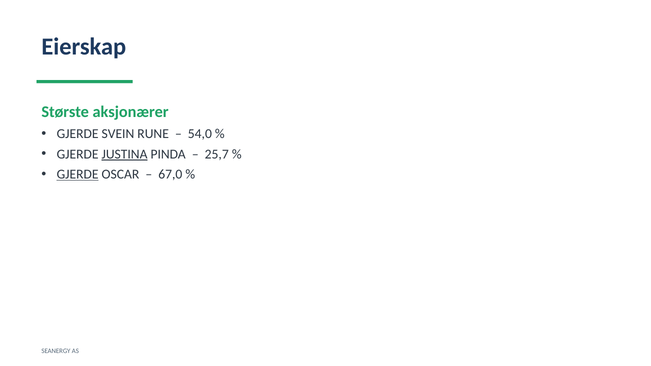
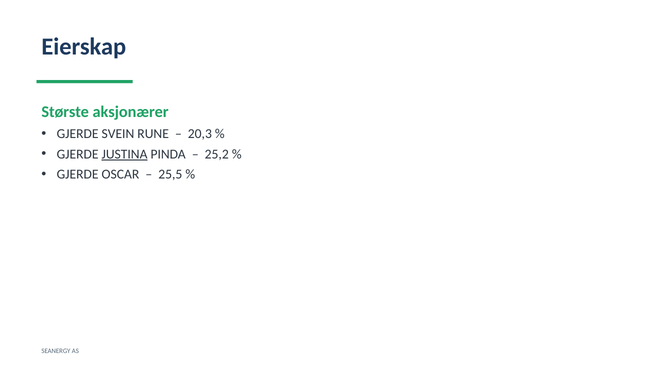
54,0: 54,0 -> 20,3 (200, 134)
25,7: 25,7 -> 25,2 (217, 154)
GJERDE underline: present -> none (78, 175)
67,0: 67,0 -> 25,5 (170, 175)
